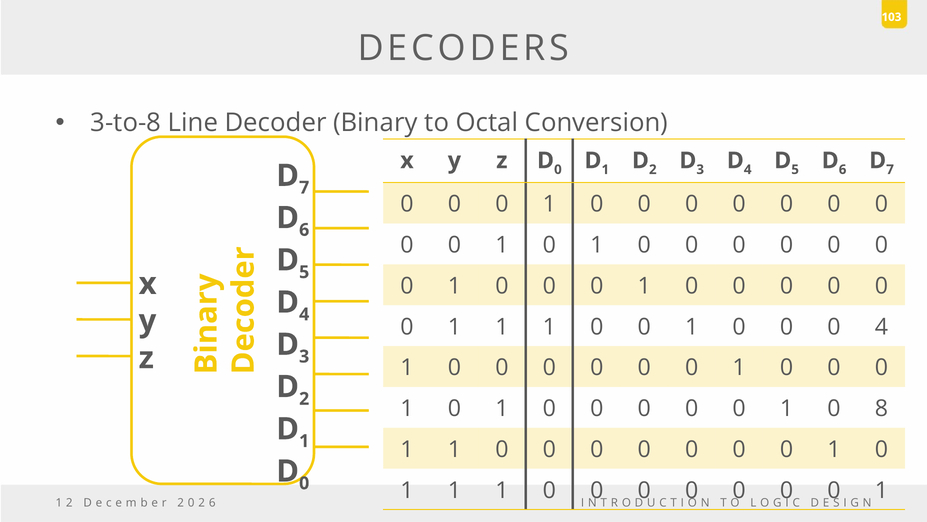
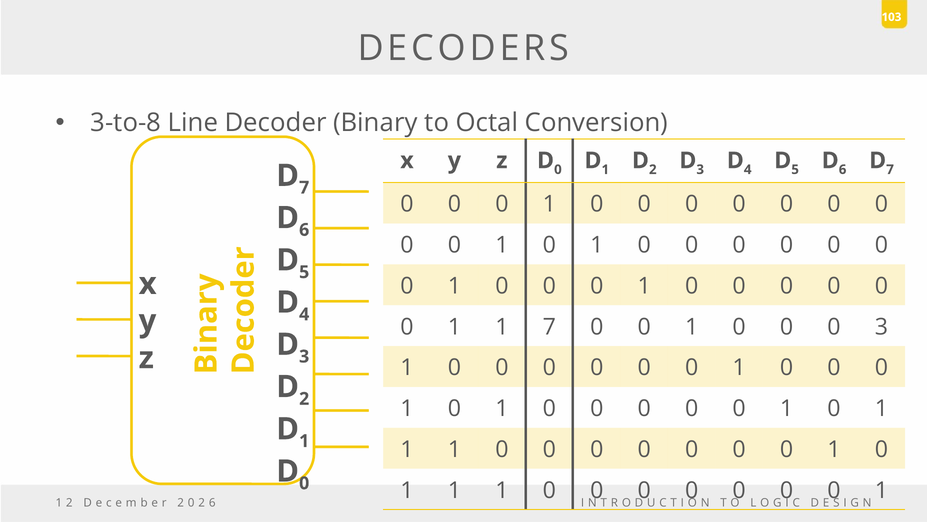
1: 1 -> 7 (549, 327)
0 4: 4 -> 3 (881, 327)
8: 8 -> 1 (881, 408)
